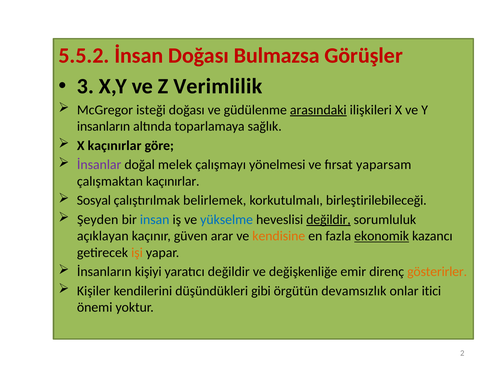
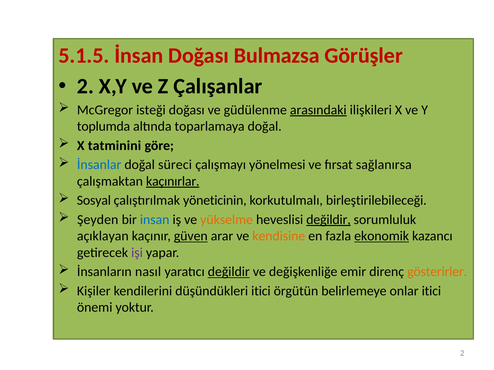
5.5.2: 5.5.2 -> 5.1.5 (84, 56)
3: 3 -> 2 (85, 87)
Verimlilik: Verimlilik -> Çalışanlar (218, 87)
insanların: insanların -> toplumda (104, 127)
toparlamaya sağlık: sağlık -> doğal (265, 127)
X kaçınırlar: kaçınırlar -> tatminini (115, 146)
İnsanlar colour: purple -> blue (99, 165)
melek: melek -> süreci (175, 165)
yaparsam: yaparsam -> sağlanırsa (384, 165)
kaçınırlar underline: none -> present (173, 181)
belirlemek: belirlemek -> yöneticinin (215, 201)
yükselme colour: blue -> orange (227, 220)
güven underline: none -> present (191, 236)
işi colour: orange -> purple (137, 253)
kişiyi: kişiyi -> nasıl (148, 272)
değildir underline: none -> present (229, 272)
düşündükleri gibi: gibi -> itici (261, 291)
devamsızlık: devamsızlık -> belirlemeye (354, 291)
